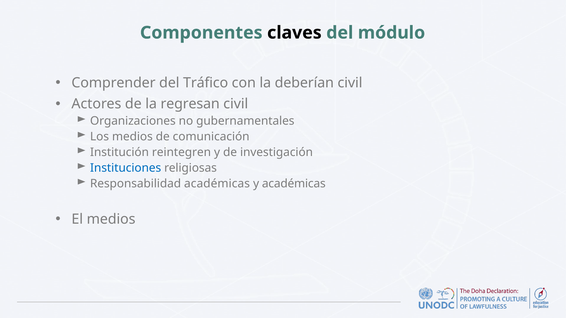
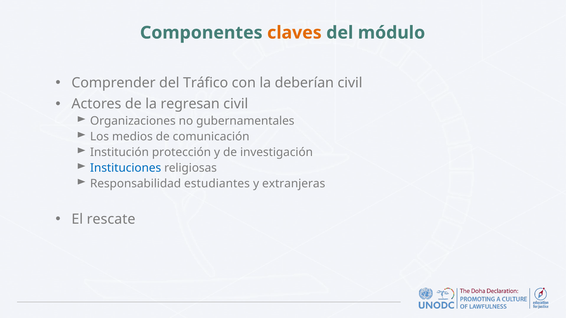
claves colour: black -> orange (294, 33)
reintegren: reintegren -> protección (181, 152)
Responsabilidad académicas: académicas -> estudiantes (217, 184)
y académicas: académicas -> extranjeras (294, 184)
El medios: medios -> rescate (111, 219)
